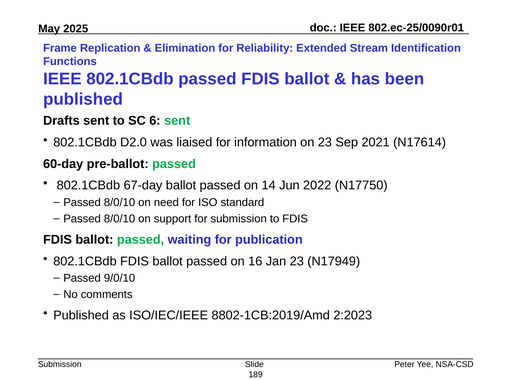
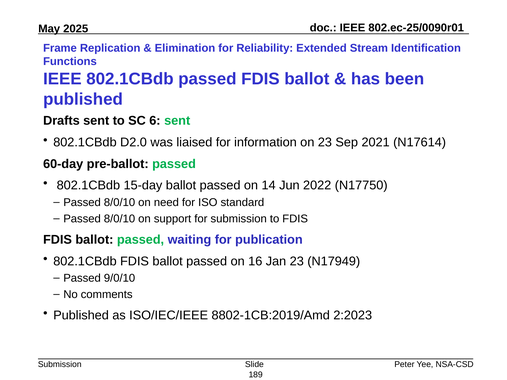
67-day: 67-day -> 15-day (143, 186)
